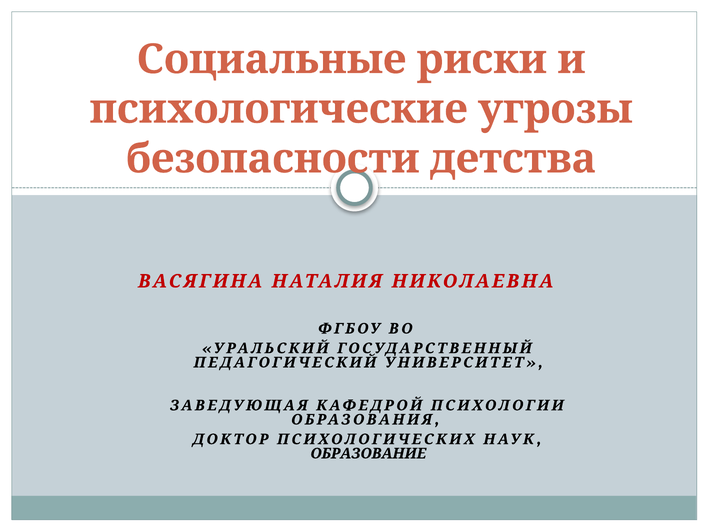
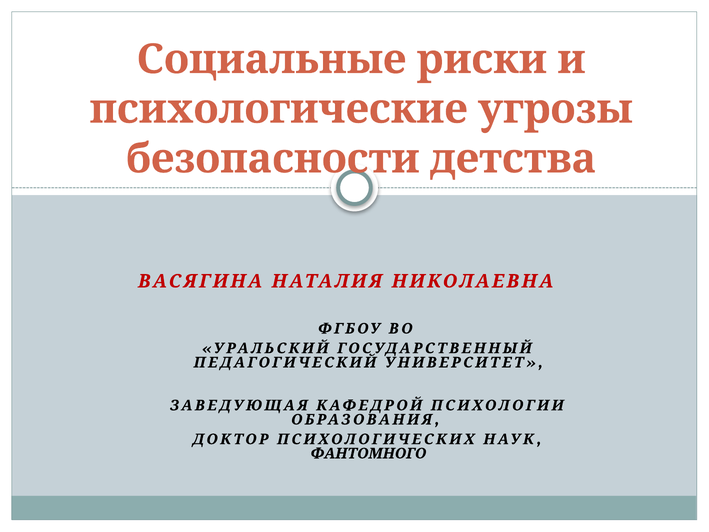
ОБРАЗОВАНИЕ: ОБРАЗОВАНИЕ -> ФАНТОМНОГО (368, 453)
